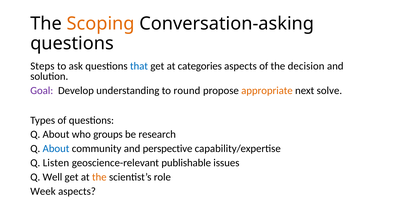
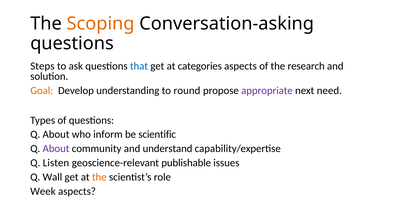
decision: decision -> research (306, 66)
Goal colour: purple -> orange (42, 90)
appropriate colour: orange -> purple (267, 90)
solve: solve -> need (329, 90)
groups: groups -> inform (108, 134)
research: research -> scientific (157, 134)
About colour: blue -> purple (56, 148)
perspective: perspective -> understand (168, 148)
Well: Well -> Wall (52, 176)
